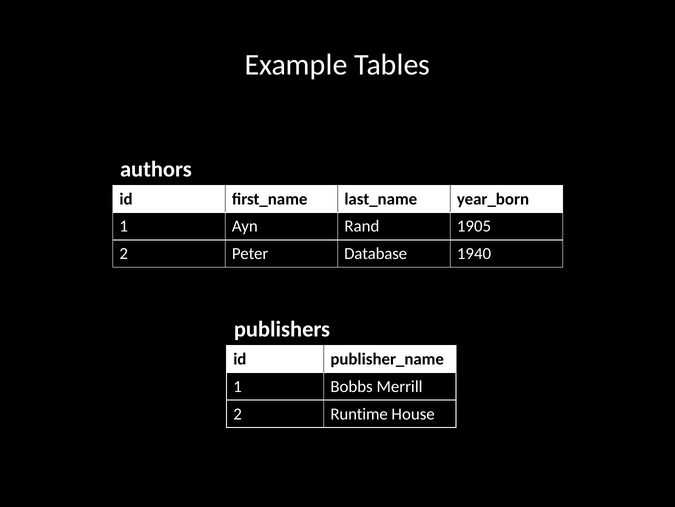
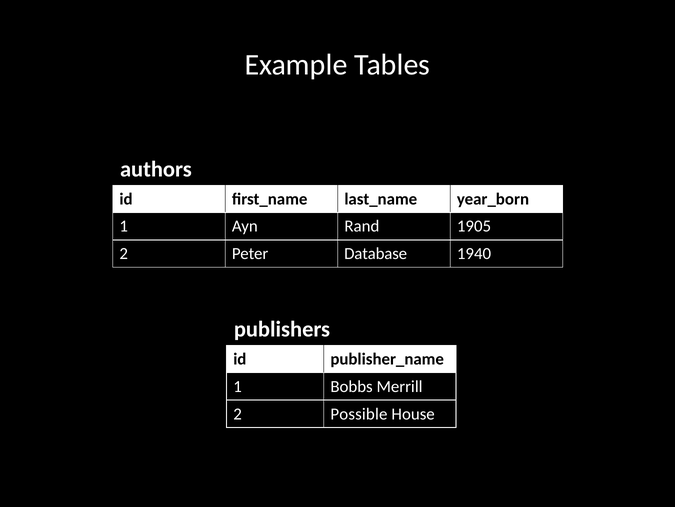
Runtime: Runtime -> Possible (359, 413)
